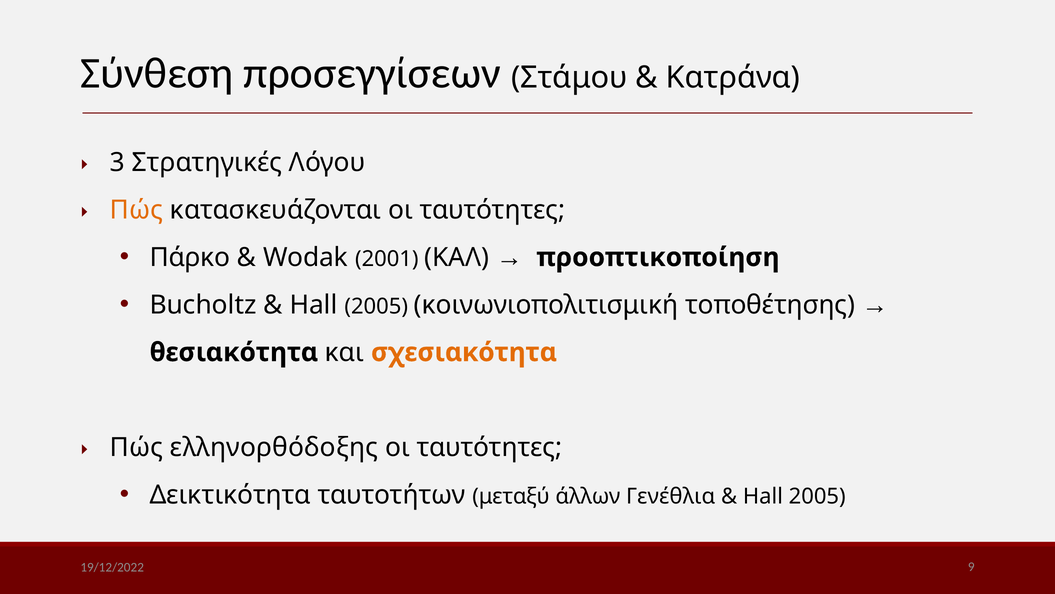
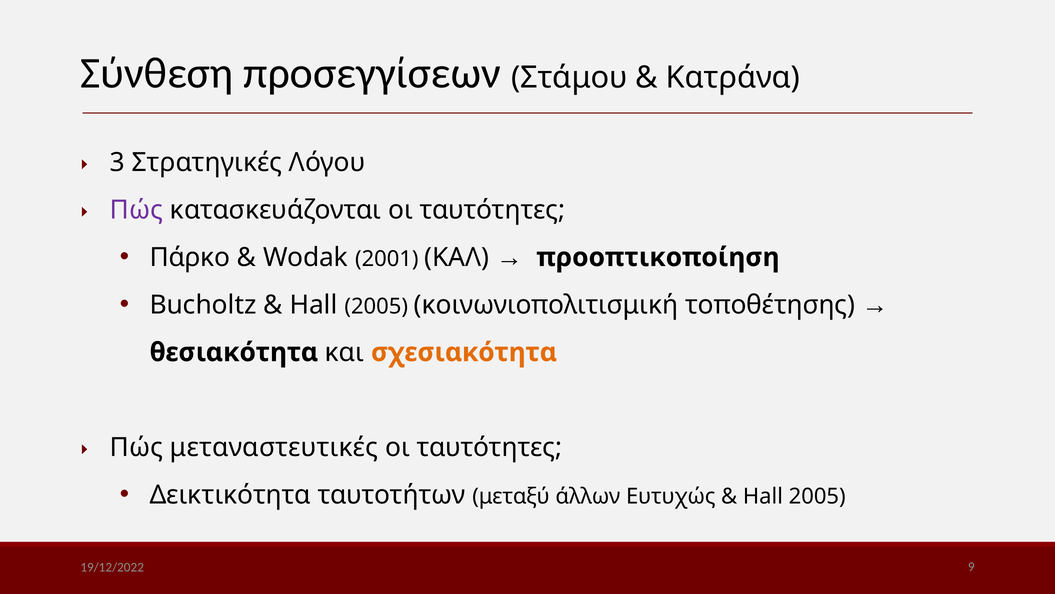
Πώς colour: orange -> purple (137, 210)
ελληνορθόδοξης: ελληνορθόδοξης -> μεταναστευτικές (274, 447)
Γενέθλια: Γενέθλια -> Ευτυχώς (671, 496)
